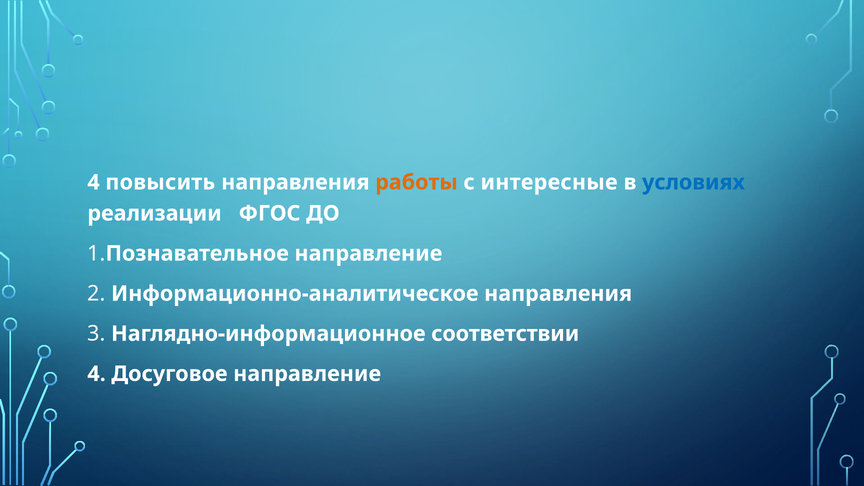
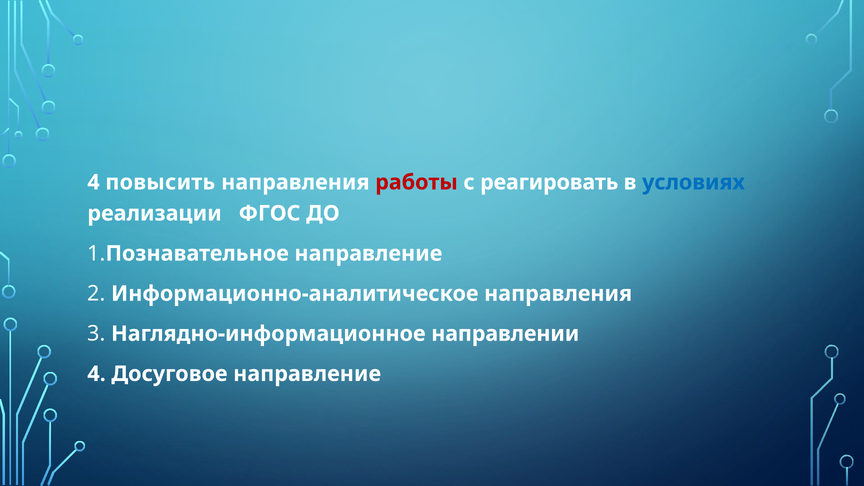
работы colour: orange -> red (416, 182)
интересные: интересные -> реагировать (549, 182)
соответствии: соответствии -> направлении (505, 334)
